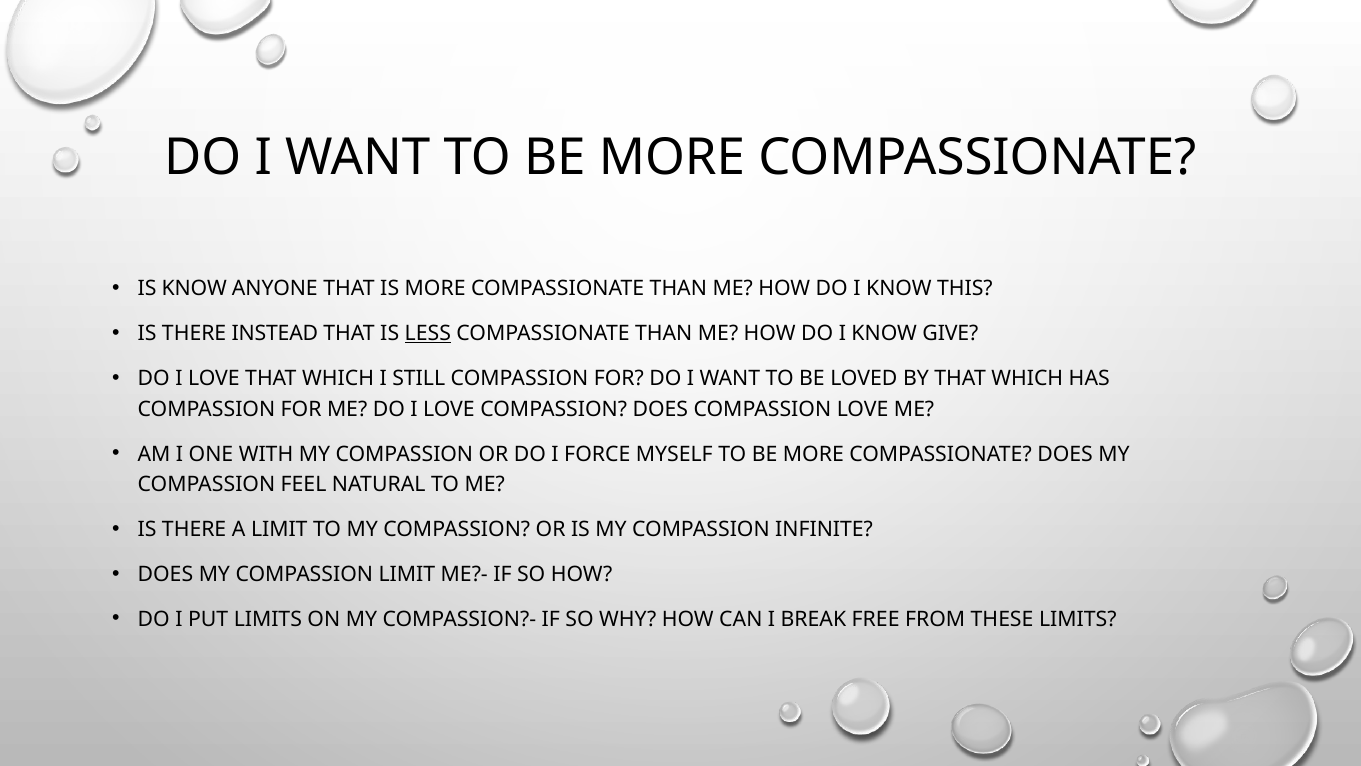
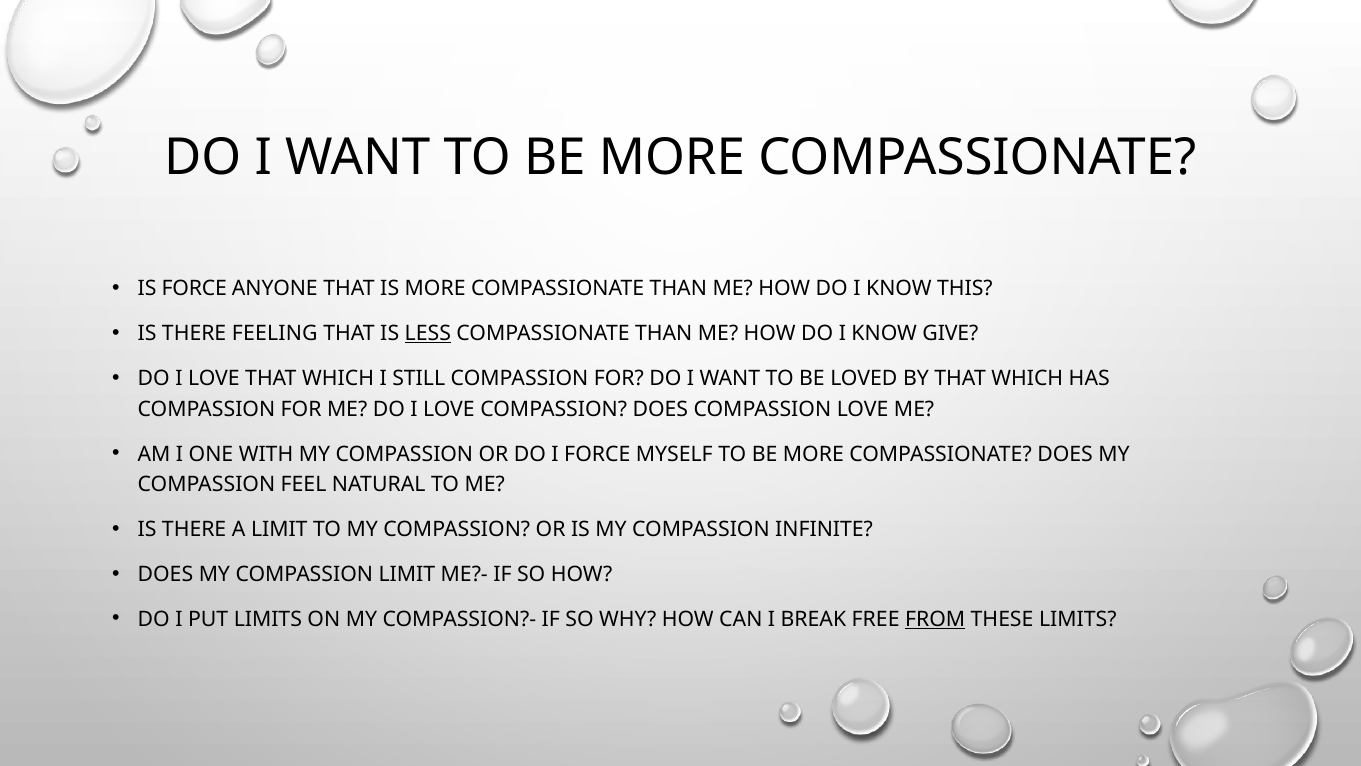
IS KNOW: KNOW -> FORCE (194, 289)
INSTEAD: INSTEAD -> FEELING (275, 333)
FROM underline: none -> present (935, 619)
